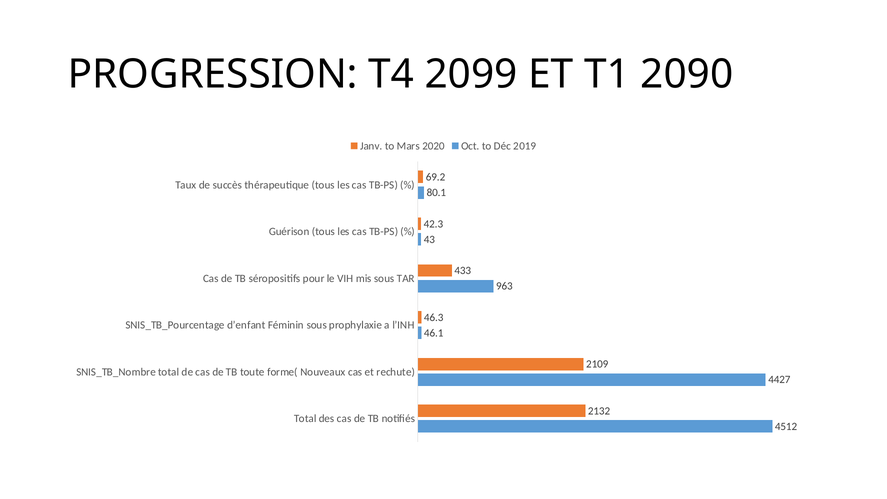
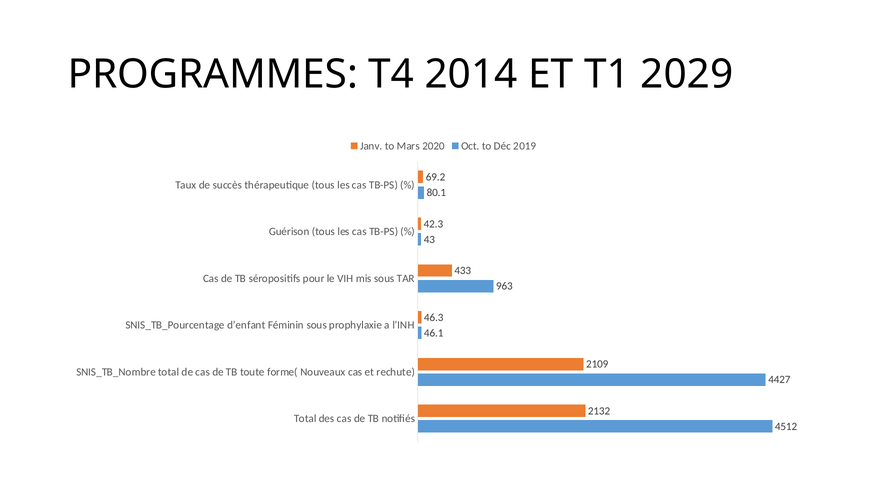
PROGRESSION: PROGRESSION -> PROGRAMMES (213, 75)
2099: 2099 -> 2014 (471, 75)
2090: 2090 -> 2029 (687, 75)
